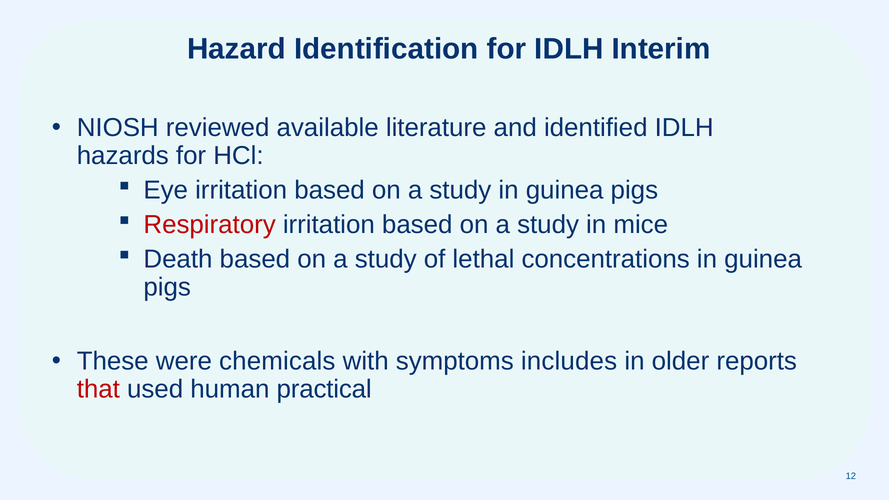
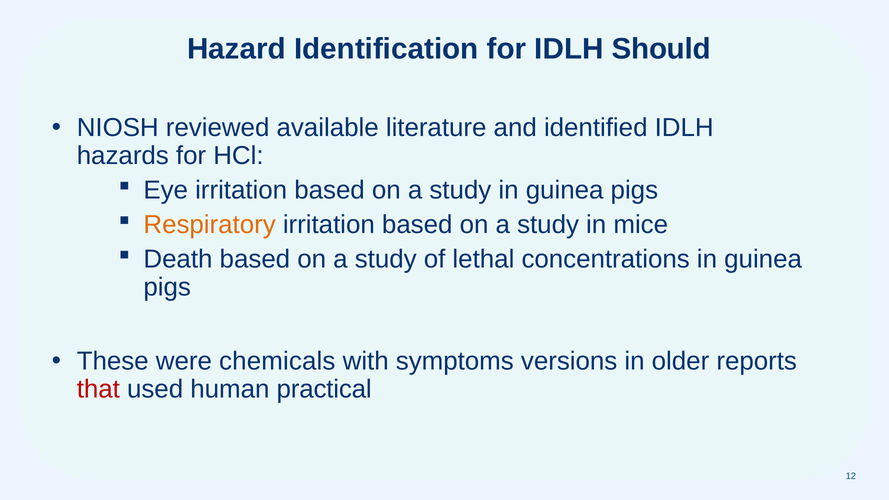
Interim: Interim -> Should (661, 49)
Respiratory colour: red -> orange (210, 225)
includes: includes -> versions (569, 361)
